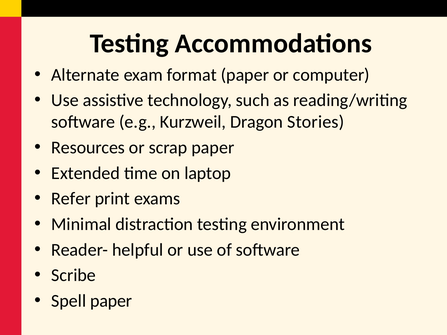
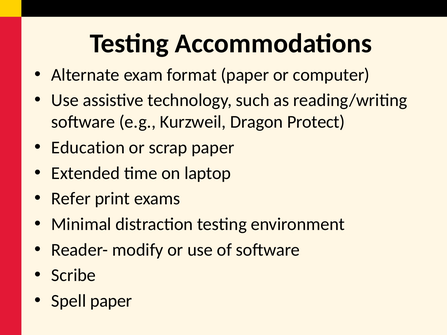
Stories: Stories -> Protect (316, 122)
Resources: Resources -> Education (88, 148)
helpful: helpful -> modify (138, 250)
